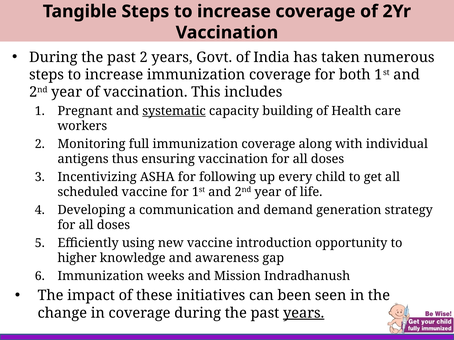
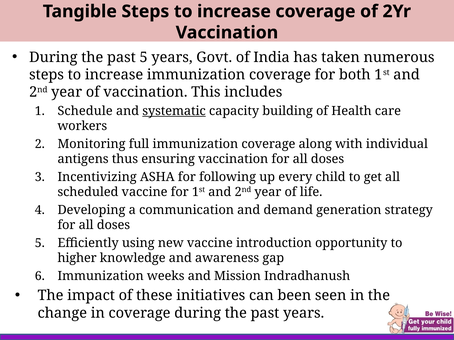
past 2: 2 -> 5 (144, 57)
Pregnant: Pregnant -> Schedule (85, 111)
years underline: present -> none (304, 313)
